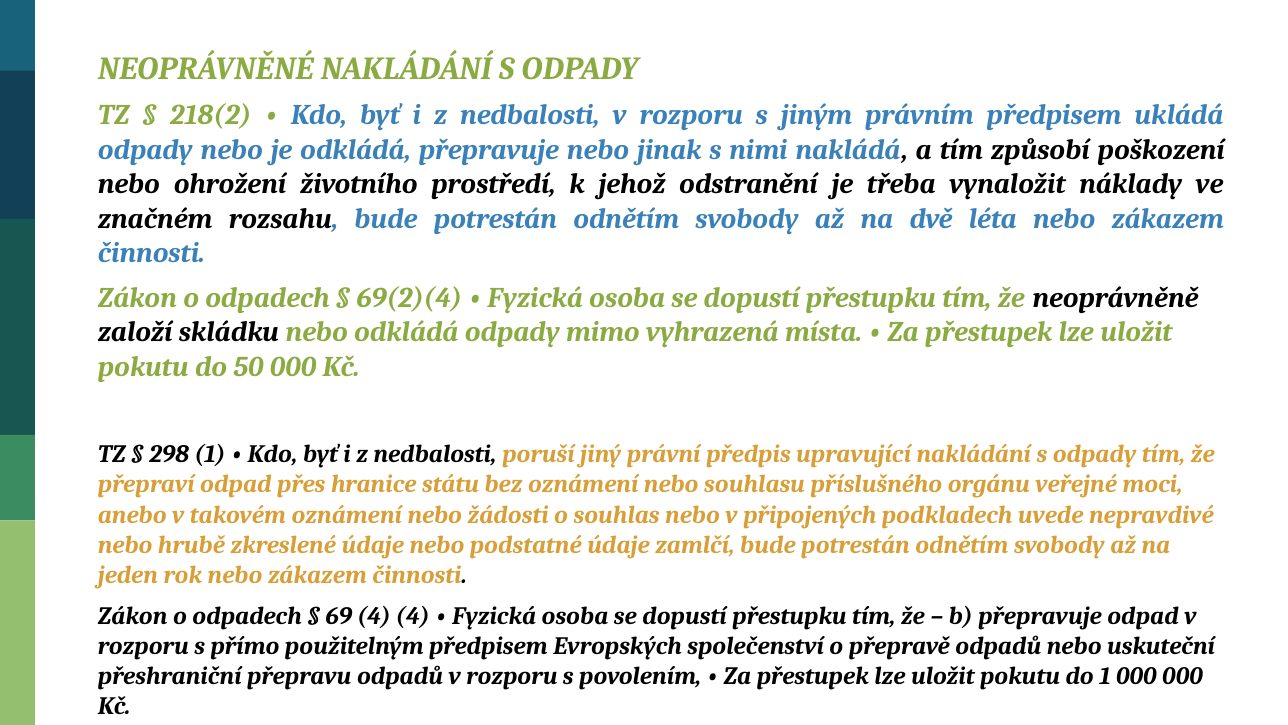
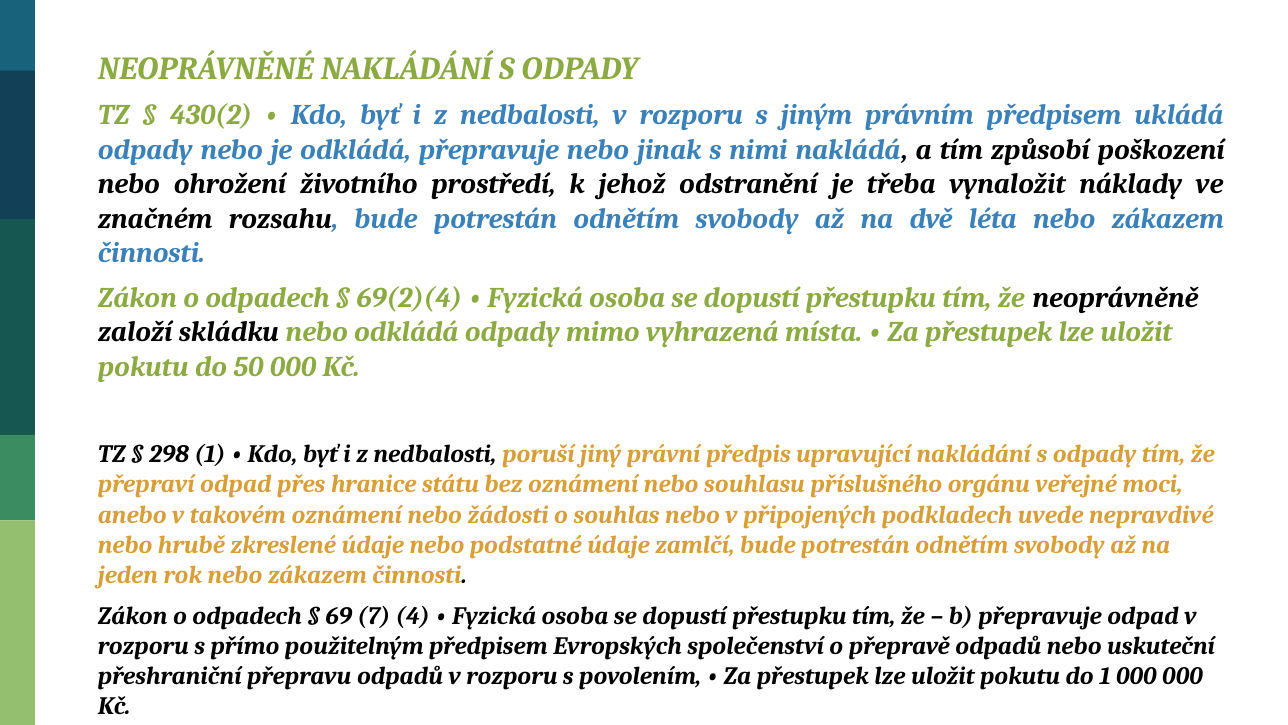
218(2: 218(2 -> 430(2 (211, 115)
69 4: 4 -> 7 (374, 615)
